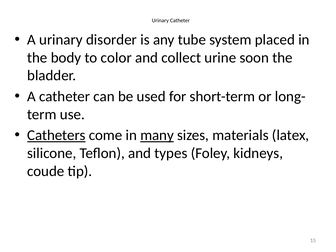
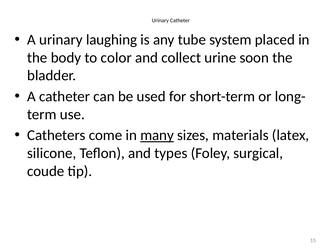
disorder: disorder -> laughing (112, 40)
Catheters underline: present -> none (56, 135)
kidneys: kidneys -> surgical (258, 153)
